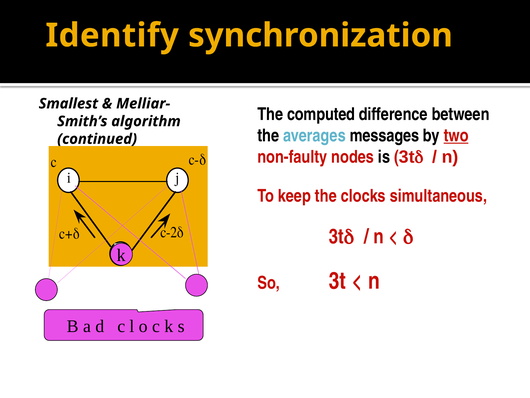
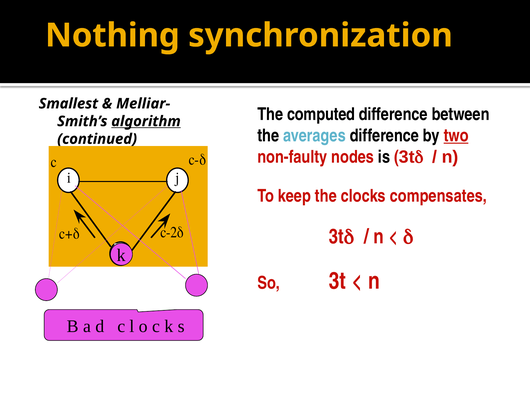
Identify: Identify -> Nothing (112, 35)
algorithm underline: none -> present (146, 121)
averages messages: messages -> difference (384, 136)
simultaneous: simultaneous -> compensates (438, 196)
